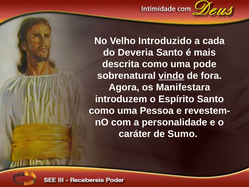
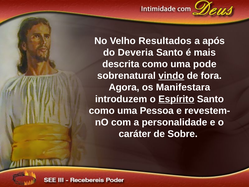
Introduzido: Introduzido -> Resultados (165, 41)
cada: cada -> após (214, 41)
Espírito underline: none -> present (176, 99)
Sumo: Sumo -> Sobre (183, 134)
